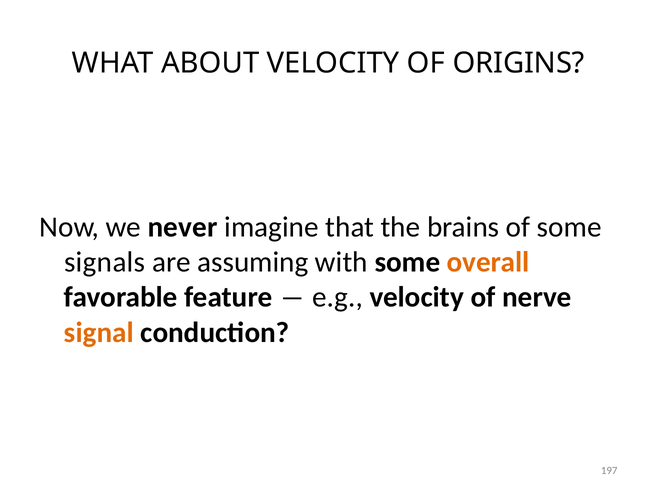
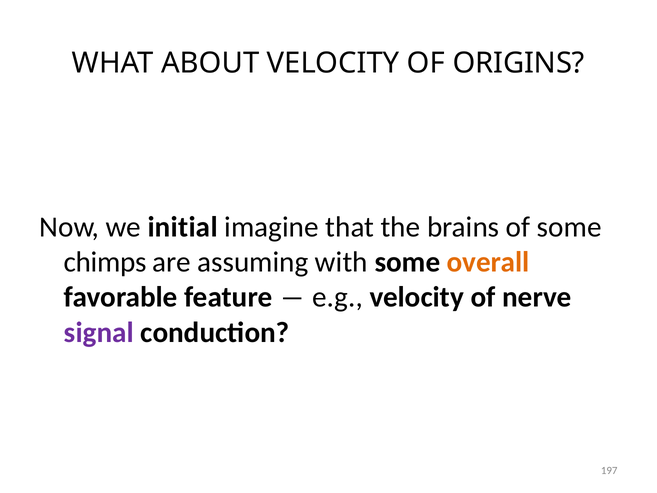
never: never -> initial (183, 227)
signals: signals -> chimps (105, 262)
signal colour: orange -> purple (99, 332)
